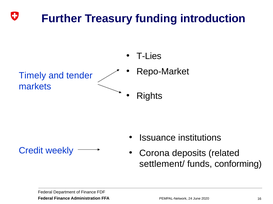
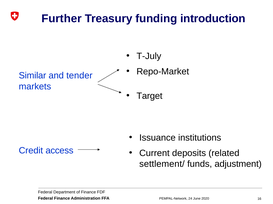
T-Lies: T-Lies -> T-July (149, 56)
Timely: Timely -> Similar (32, 76)
Rights: Rights -> Target (149, 96)
weekly: weekly -> access (59, 151)
Corona: Corona -> Current (154, 154)
conforming: conforming -> adjustment (238, 165)
